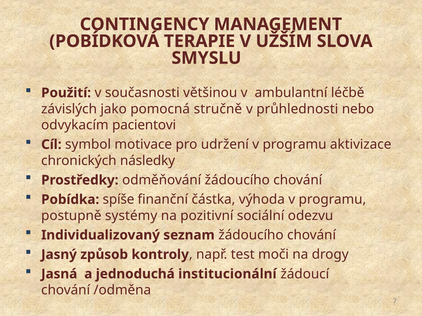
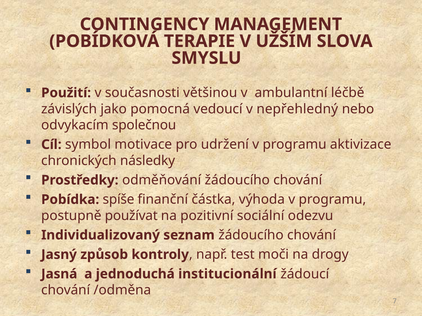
stručně: stručně -> vedoucí (218, 109)
průhlednosti: průhlednosti -> nepřehledný (297, 109)
pacientovi: pacientovi -> společnou (144, 125)
systémy: systémy -> používat (131, 216)
